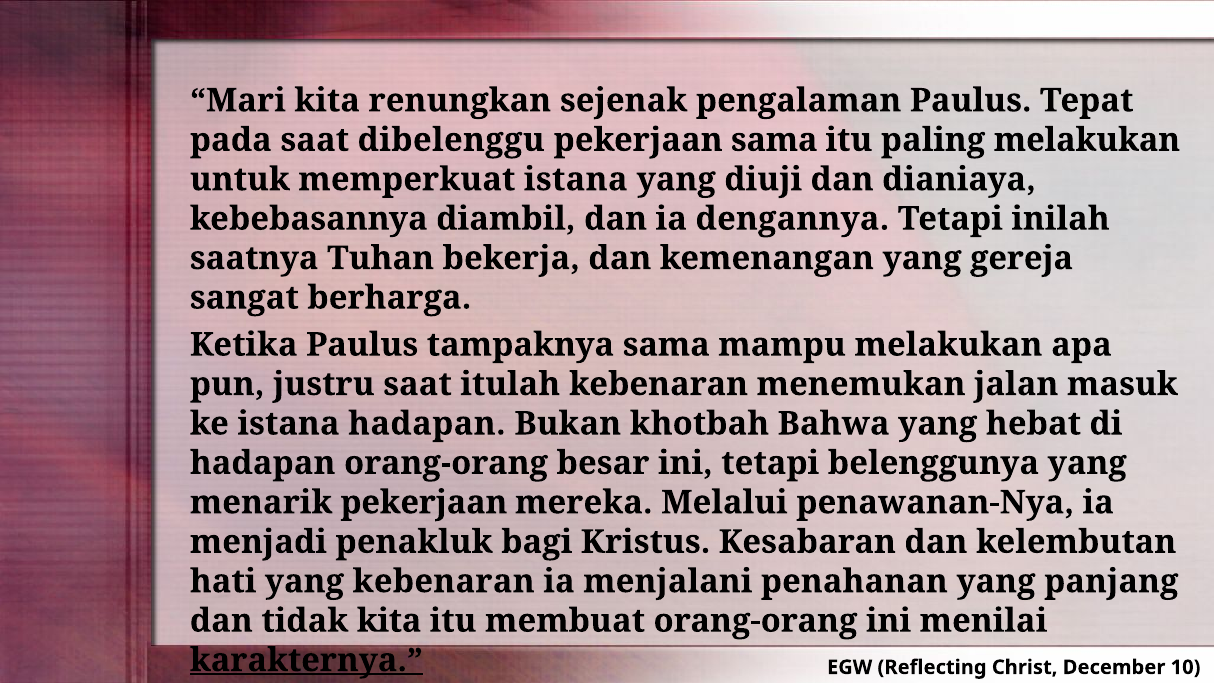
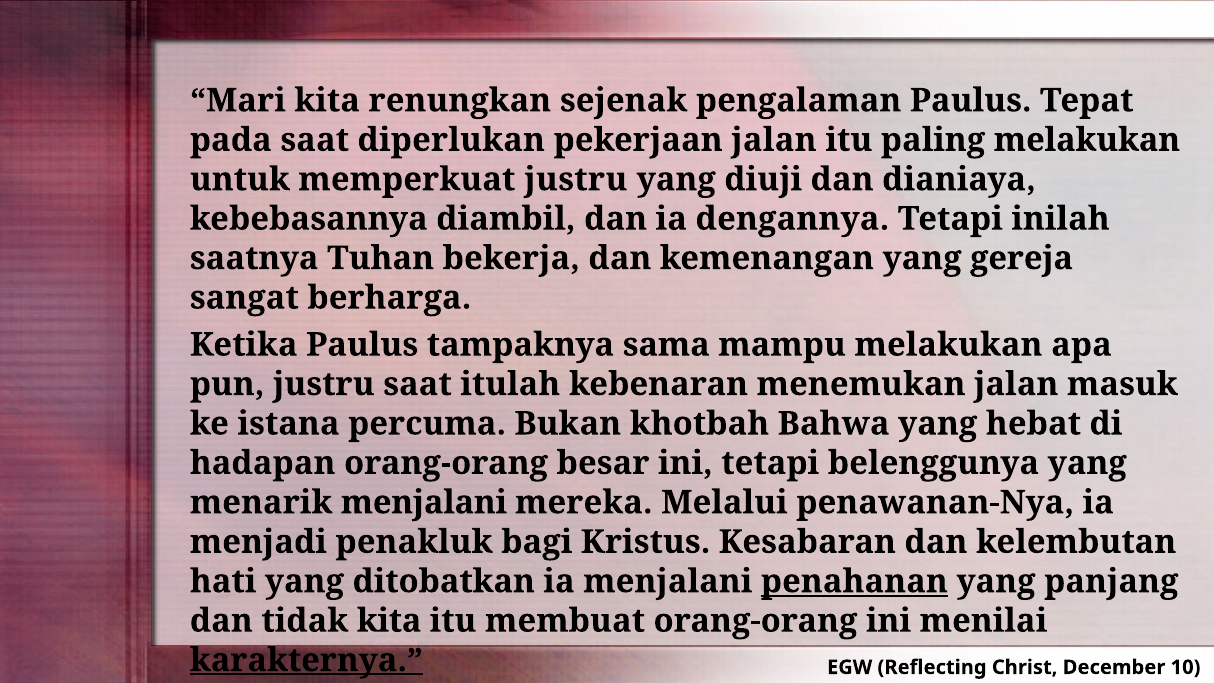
dibelenggu: dibelenggu -> diperlukan (451, 140)
pekerjaan sama: sama -> jalan (774, 140)
memperkuat istana: istana -> justru (576, 179)
istana hadapan: hadapan -> percuma (427, 424)
menarik pekerjaan: pekerjaan -> menjalani (424, 502)
yang kebenaran: kebenaran -> ditobatkan (444, 581)
penahanan underline: none -> present (854, 581)
